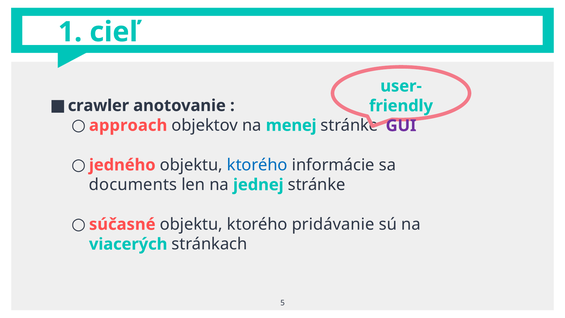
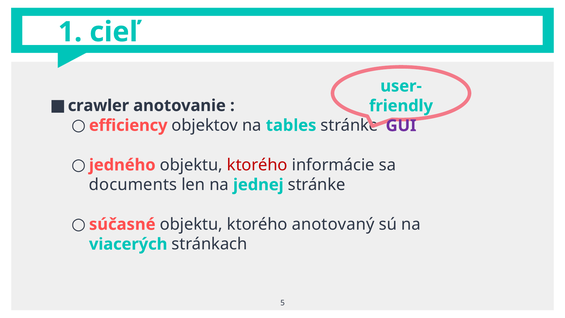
approach: approach -> efficiency (128, 125)
menej: menej -> tables (291, 125)
ktorého colour: blue -> red (257, 165)
pridávanie: pridávanie -> anotovaný (333, 224)
